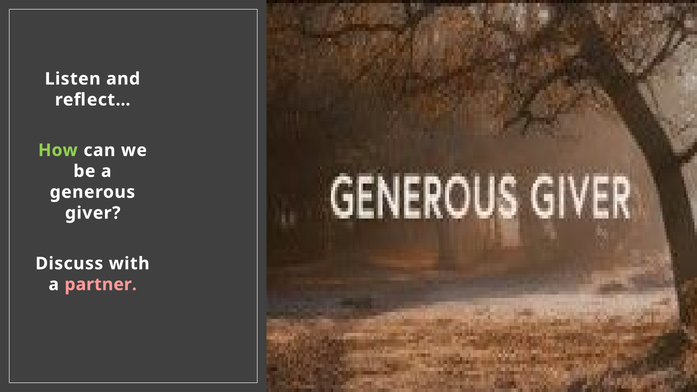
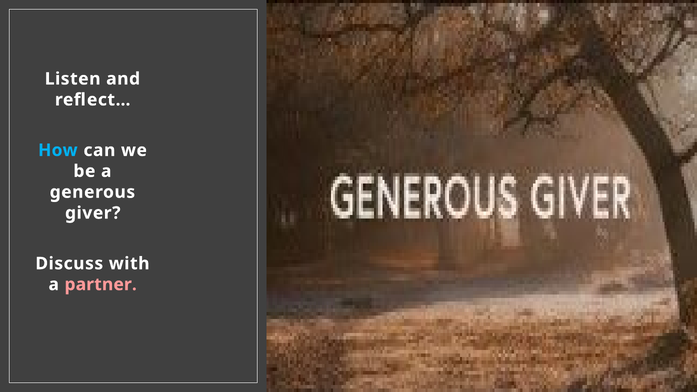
How colour: light green -> light blue (58, 150)
